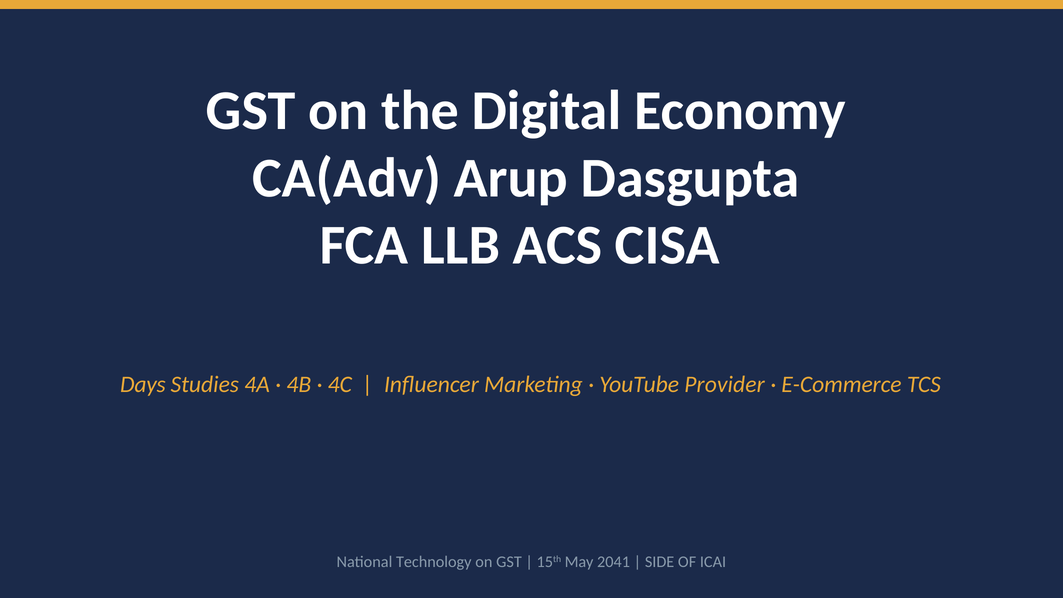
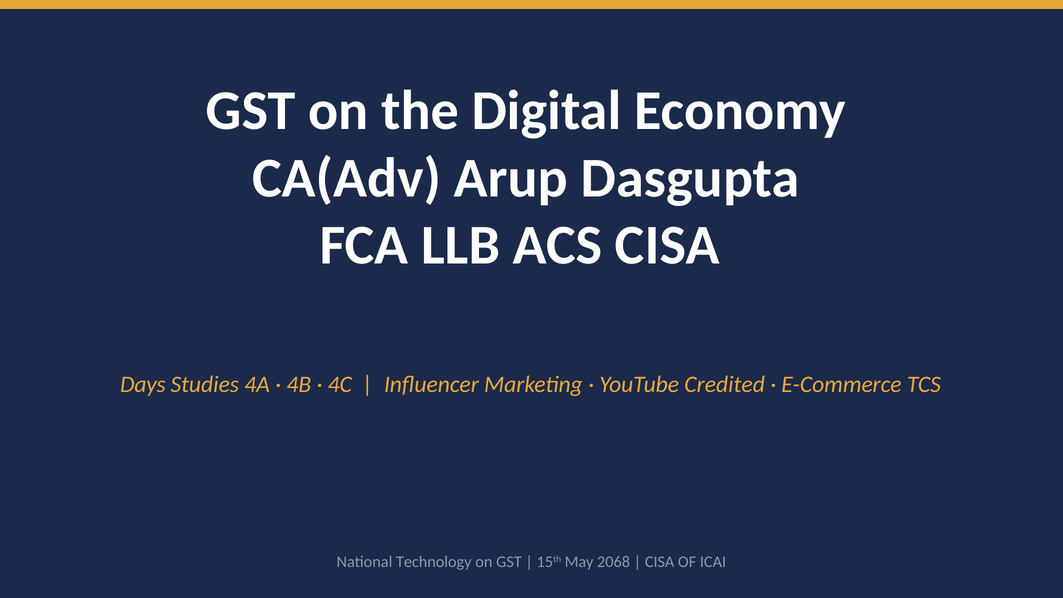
Provider: Provider -> Credited (725, 384)
2041: 2041 -> 2068 (614, 562)
SIDE: SIDE -> CISA (660, 562)
